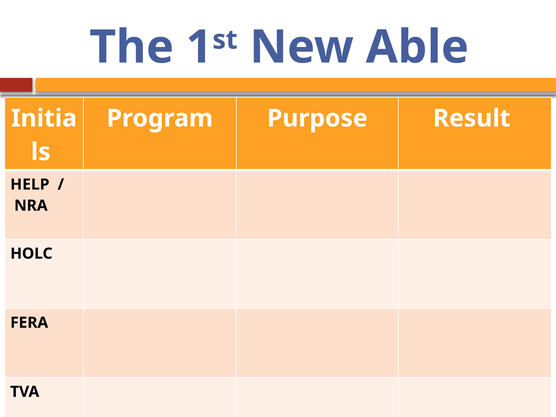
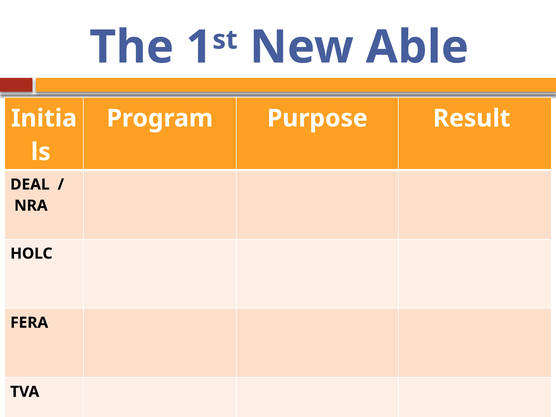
HELP: HELP -> DEAL (30, 184)
